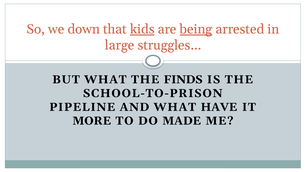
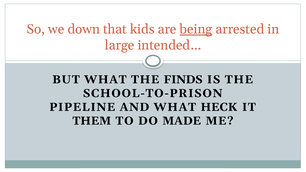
kids underline: present -> none (142, 29)
struggles…: struggles… -> intended… (169, 45)
HAVE: HAVE -> HECK (219, 107)
MORE: MORE -> THEM (92, 121)
